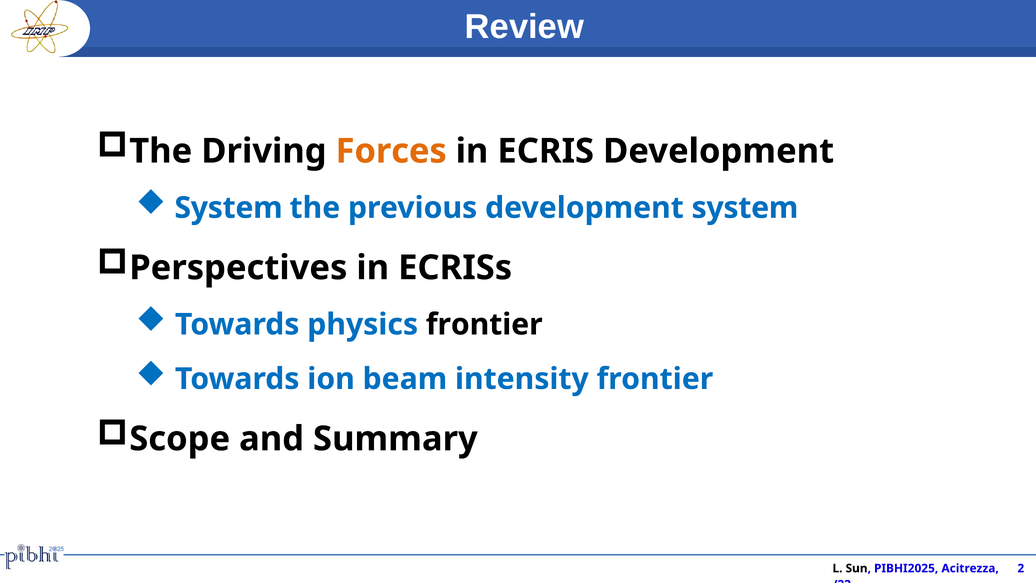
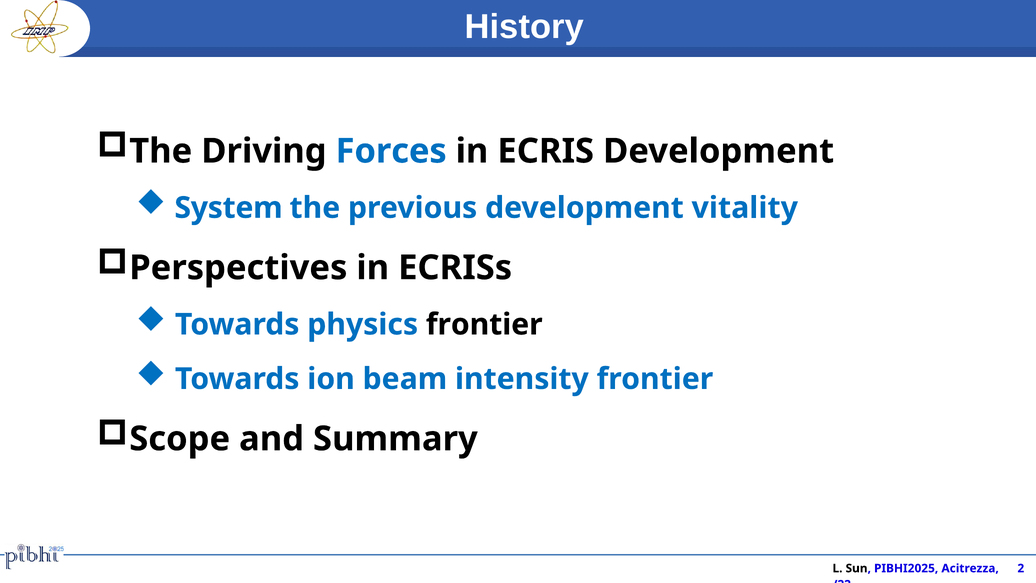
Review: Review -> History (524, 27)
Forces colour: orange -> blue (391, 151)
development system: system -> vitality (745, 208)
